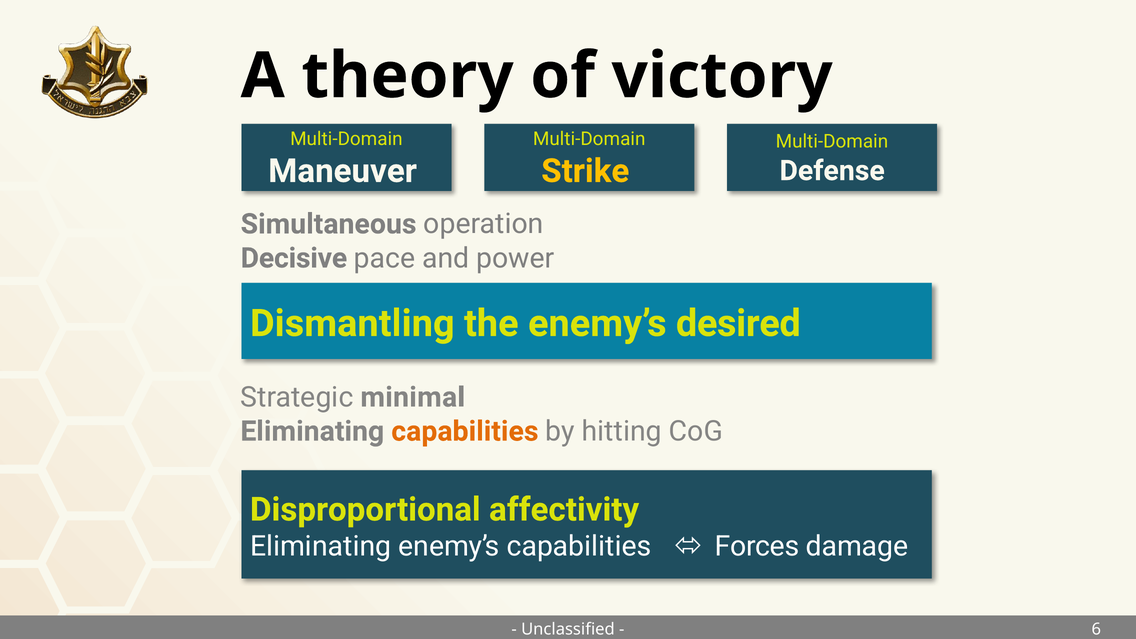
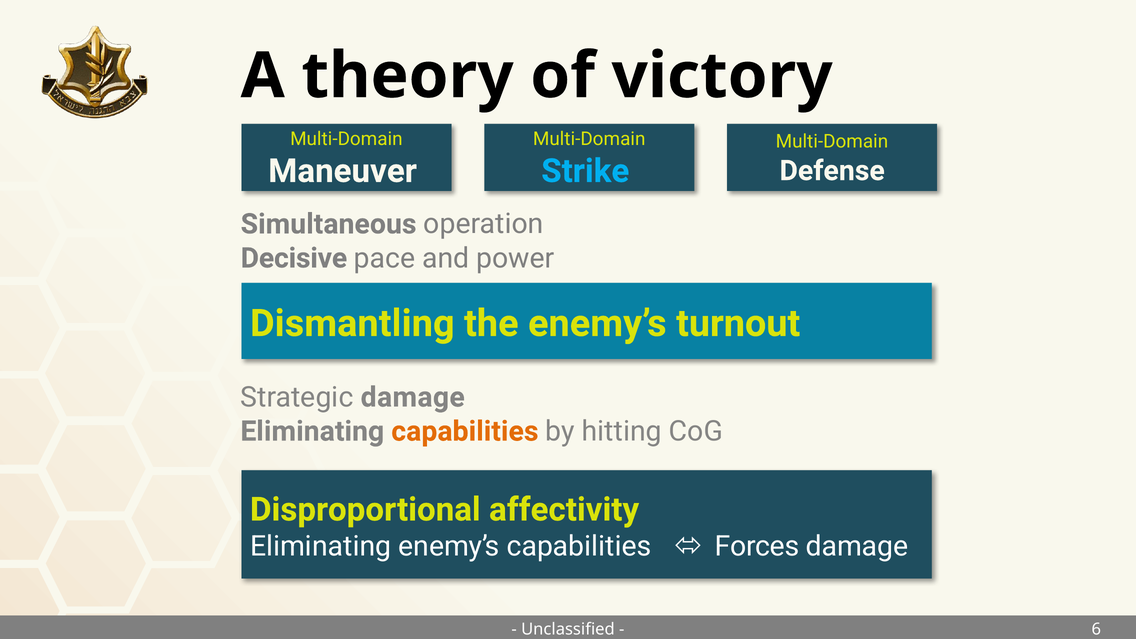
Strike colour: yellow -> light blue (585, 171)
desired: desired -> turnout (738, 324)
Strategic minimal: minimal -> damage (413, 397)
